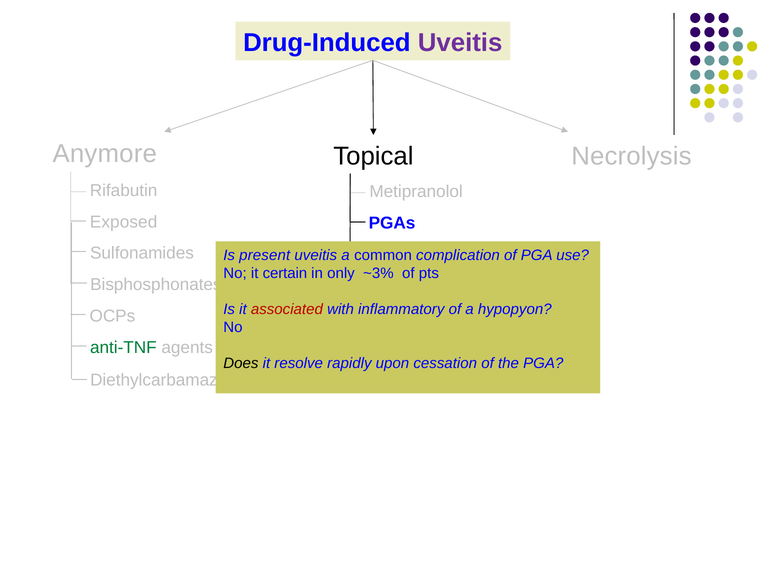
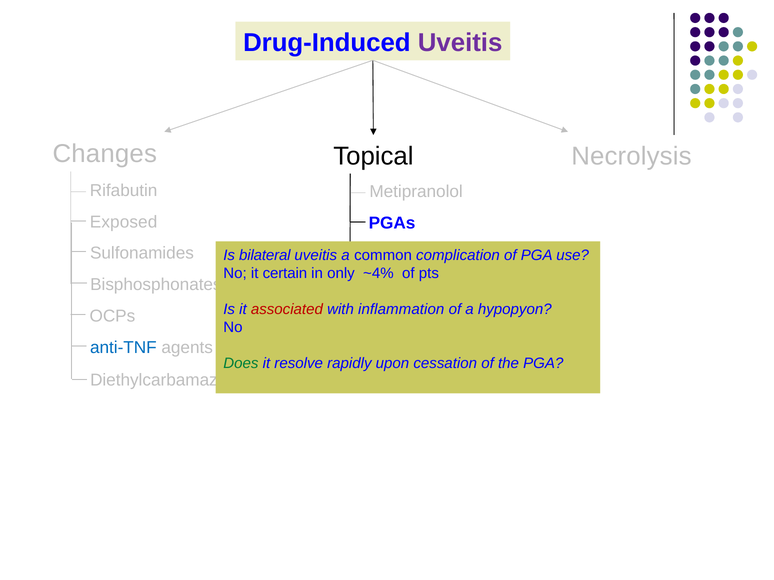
Anymore: Anymore -> Changes (105, 154)
present: present -> bilateral (265, 255)
~3%: ~3% -> ~4% (378, 273)
inflammatory: inflammatory -> inflammation (401, 310)
anti-TNF colour: green -> blue (123, 348)
Does colour: black -> green (241, 364)
